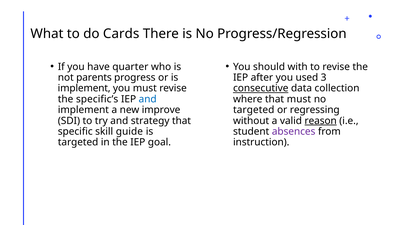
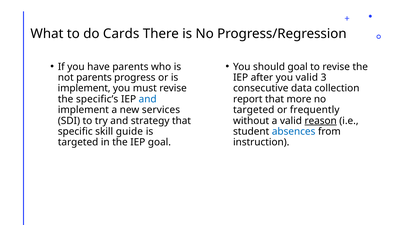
have quarter: quarter -> parents (130, 67)
should with: with -> goal (298, 67)
you used: used -> valid (307, 78)
consecutive underline: present -> none (261, 88)
where: where -> report (248, 99)
that must: must -> more (299, 99)
improve: improve -> services (161, 110)
regressing: regressing -> frequently (315, 110)
absences colour: purple -> blue (294, 132)
